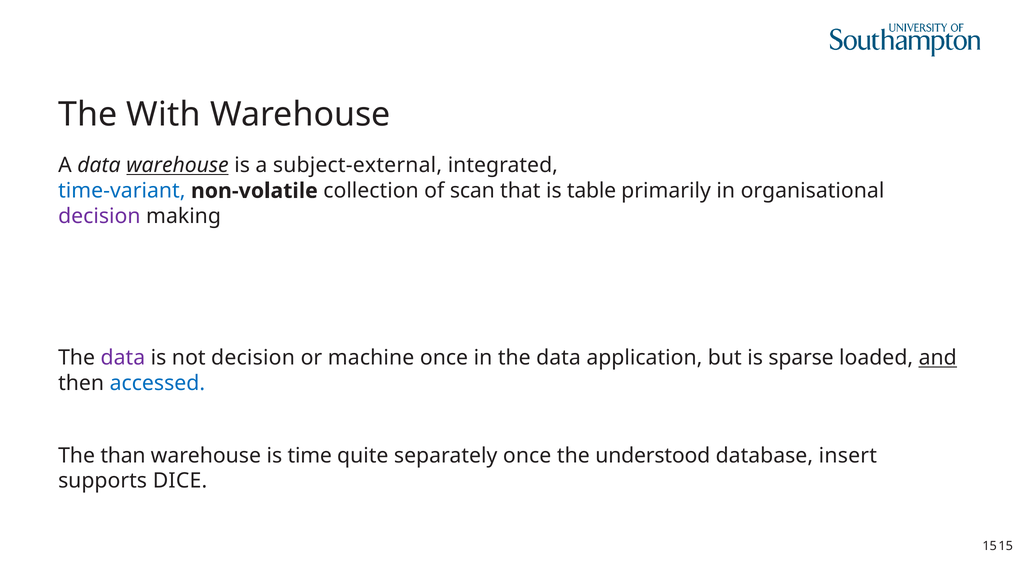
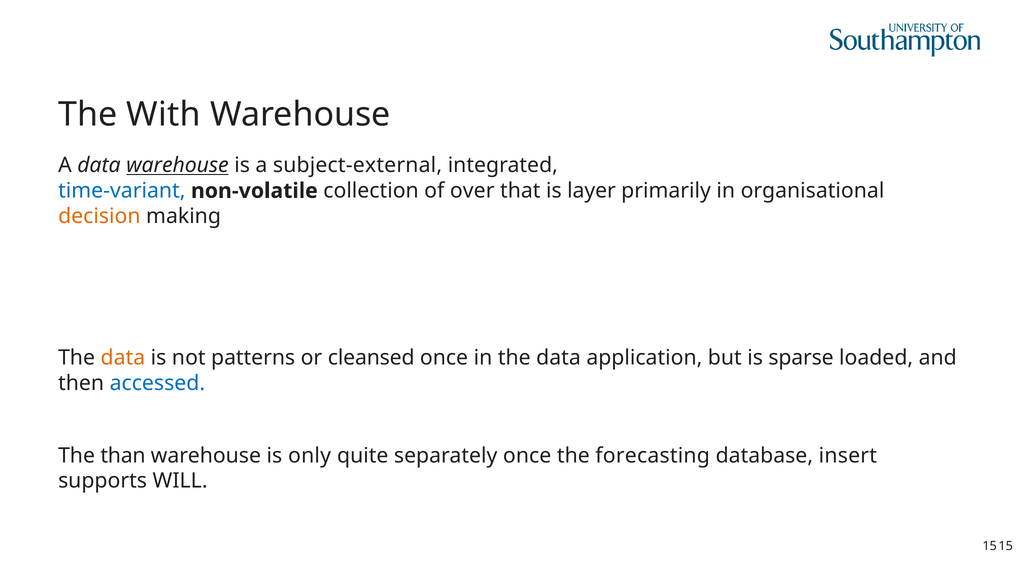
scan: scan -> over (472, 191)
table: table -> layer (591, 191)
decision colour: purple -> orange (99, 216)
data colour: purple -> orange (123, 358)
not decision: decision -> patterns (253, 358)
machine: machine -> cleansed (371, 358)
and underline: present -> none (938, 358)
time: time -> only (310, 456)
understood: understood -> forecasting (653, 456)
DICE: DICE -> WILL (180, 481)
